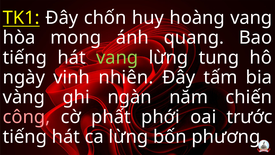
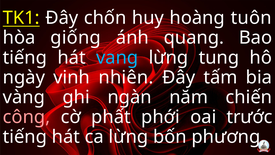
hoàng vang: vang -> tuôn (251, 18)
mong: mong -> giống (76, 38)
vang colour: light green -> light blue (117, 57)
